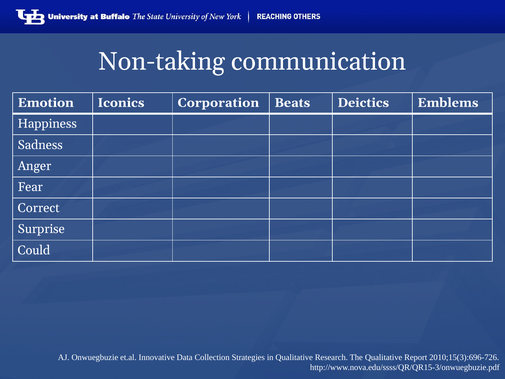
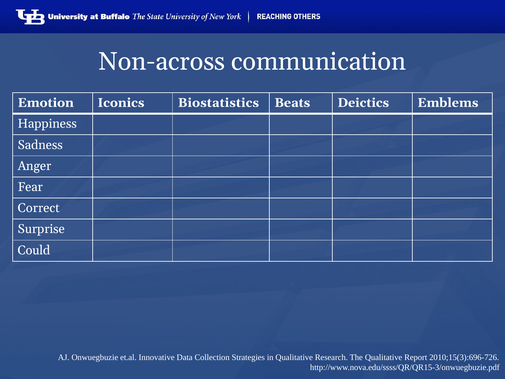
Non-taking: Non-taking -> Non-across (162, 61)
Corporation: Corporation -> Biostatistics (218, 103)
